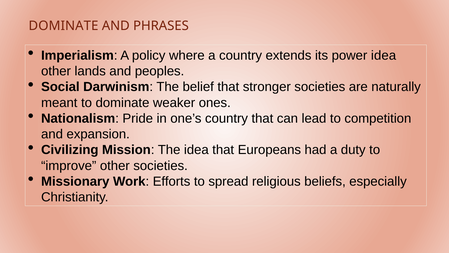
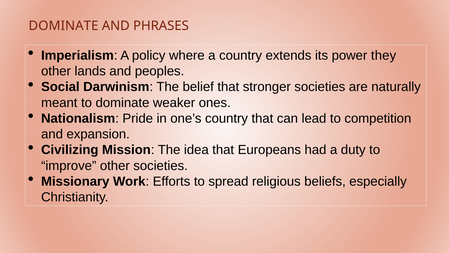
power idea: idea -> they (384, 55)
